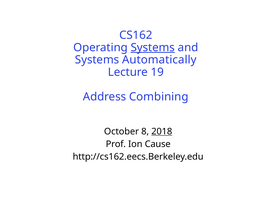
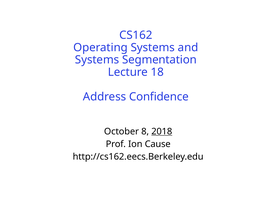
Systems underline: present -> none (153, 48)
Automatically: Automatically -> Segmentation (159, 60)
19: 19 -> 18 (157, 72)
Combining: Combining -> Confidence (159, 97)
